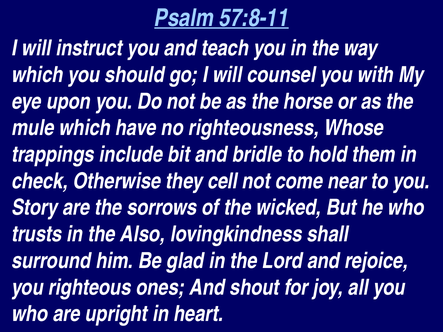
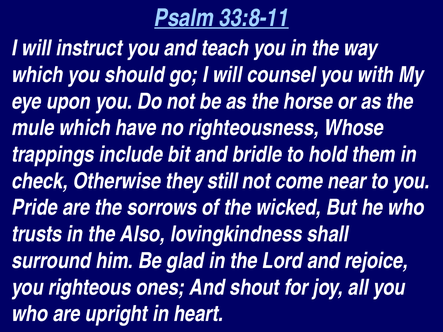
57:8-11: 57:8-11 -> 33:8-11 (254, 18)
cell: cell -> still (223, 181)
Story: Story -> Pride (35, 208)
